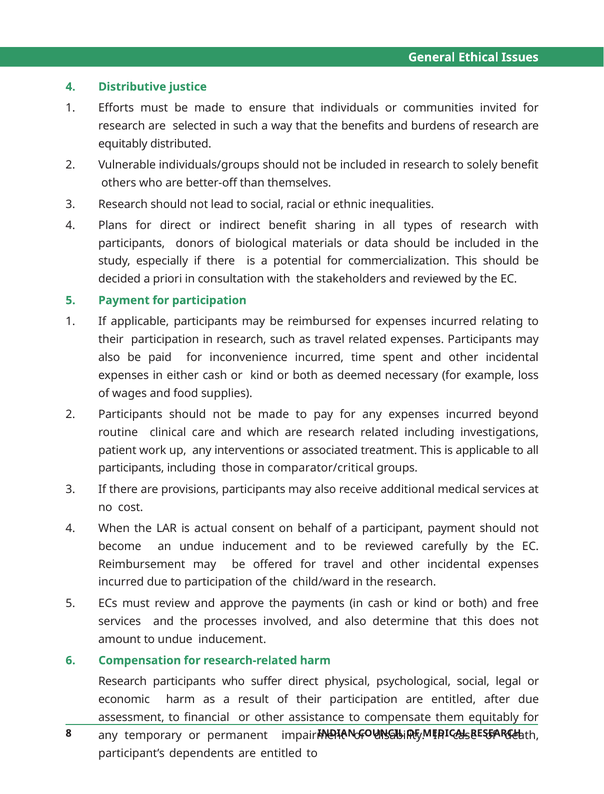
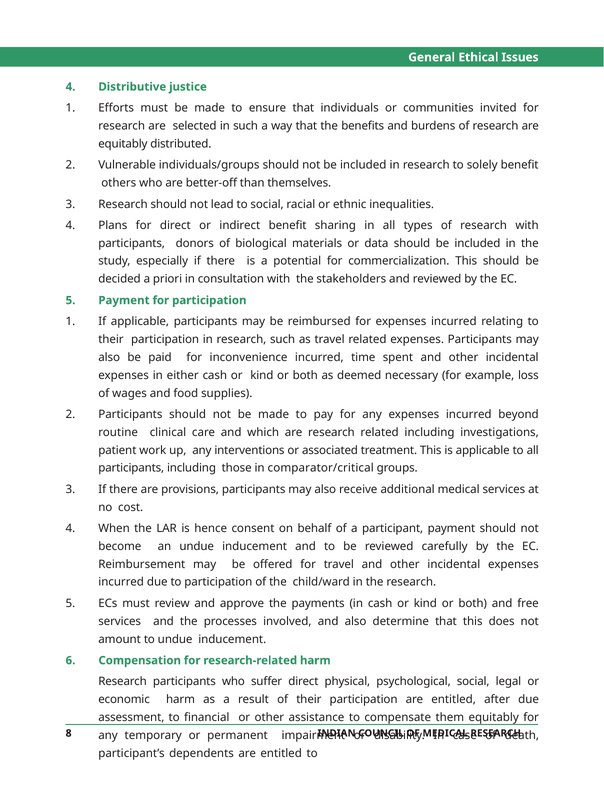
actual: actual -> hence (211, 528)
